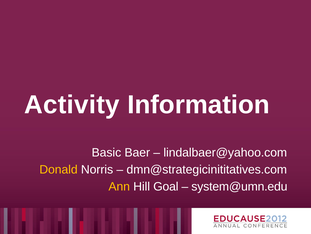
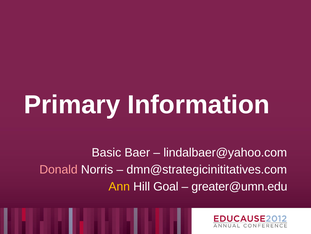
Activity: Activity -> Primary (72, 104)
Donald colour: yellow -> pink (59, 169)
system@umn.edu: system@umn.edu -> greater@umn.edu (239, 186)
